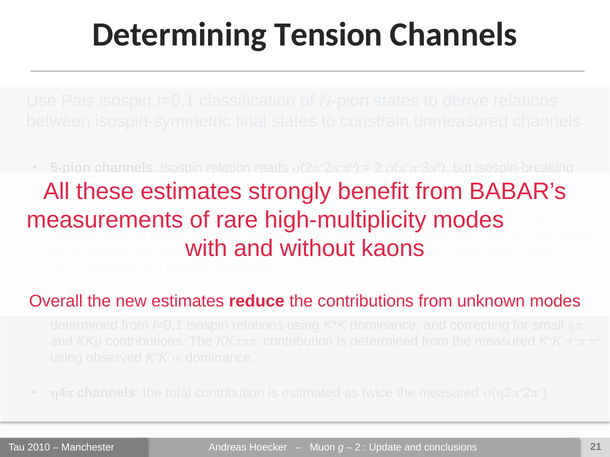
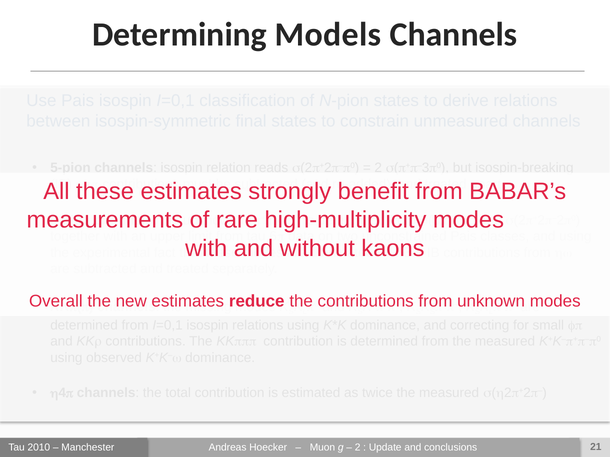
Tension: Tension -> Models (328, 35)
